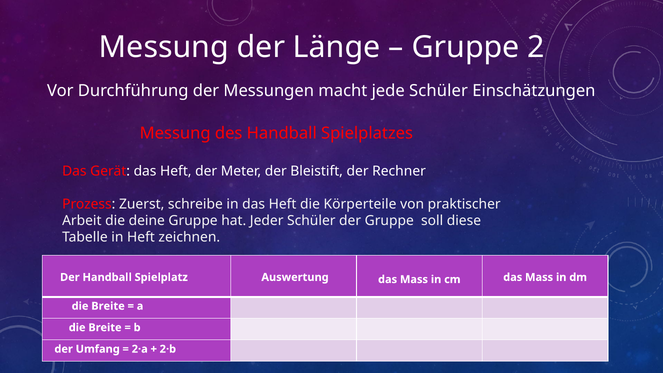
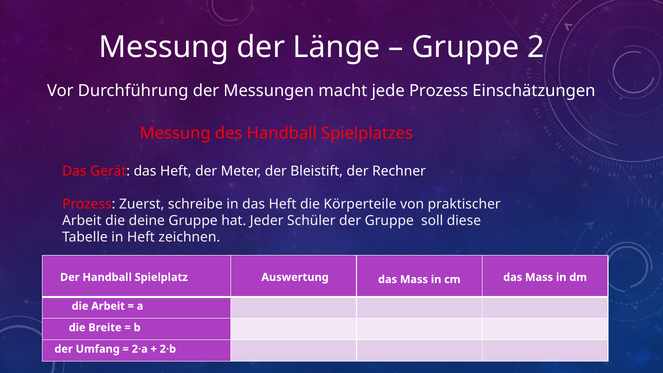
jede Schüler: Schüler -> Prozess (439, 91)
Breite: Breite -> Arbeit (108, 306)
